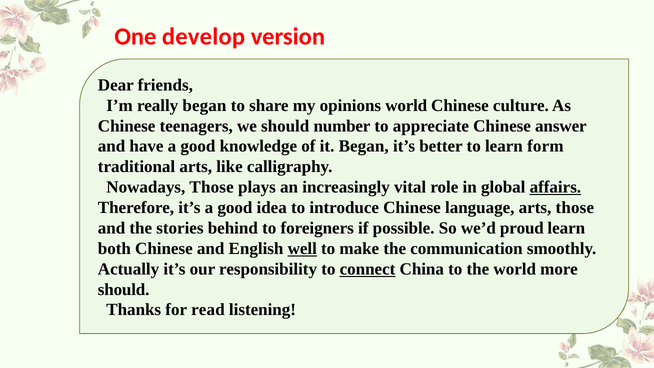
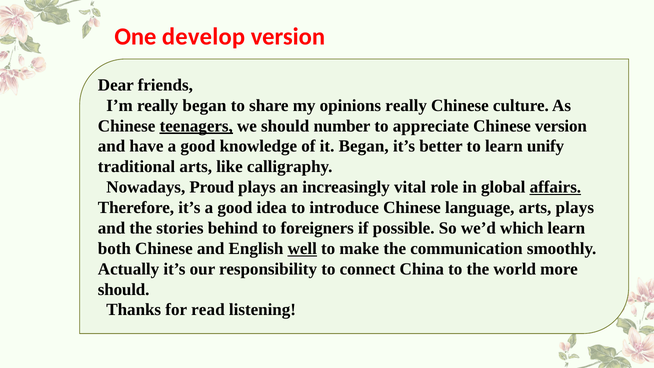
opinions world: world -> really (406, 105)
teenagers underline: none -> present (196, 126)
Chinese answer: answer -> version (561, 126)
form: form -> unify (546, 146)
Nowadays Those: Those -> Proud (212, 187)
arts those: those -> plays (575, 208)
proud: proud -> which (522, 228)
connect underline: present -> none (367, 269)
